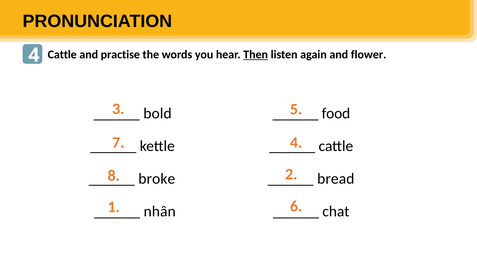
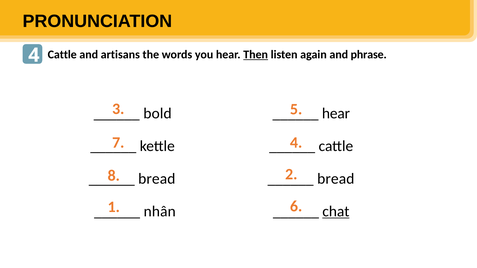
practise: practise -> artisans (120, 55)
flower: flower -> phrase (369, 55)
food: food -> hear (336, 114)
broke: broke -> bread (157, 179)
chat underline: none -> present (336, 212)
